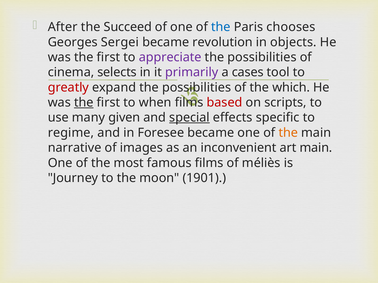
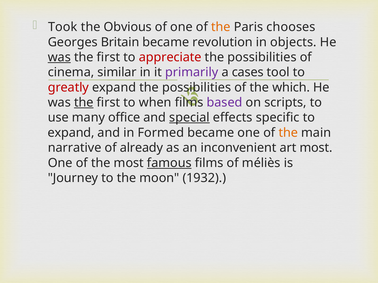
After: After -> Took (63, 27)
Succeed: Succeed -> Obvious (128, 27)
the colour: blue -> orange (221, 27)
Sergei: Sergei -> Britain (120, 42)
was underline: none -> present (59, 57)
appreciate colour: purple -> red (170, 57)
selects: selects -> similar (117, 72)
based colour: red -> purple (225, 103)
given: given -> office (124, 118)
regime: regime -> expand (71, 133)
Foresee: Foresee -> Formed (161, 133)
images: images -> already (141, 148)
art main: main -> most (316, 148)
famous underline: none -> present (169, 163)
1901: 1901 -> 1932 (204, 178)
